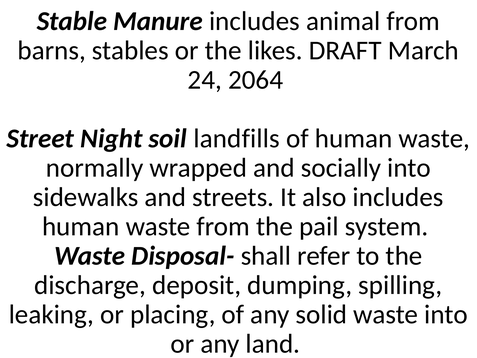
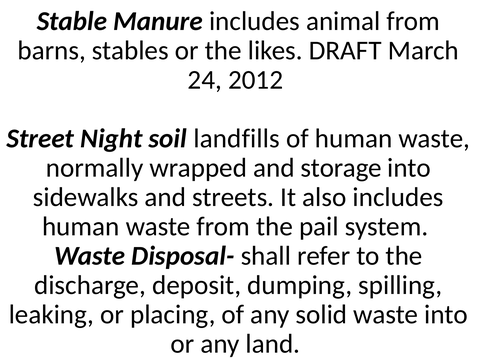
2064: 2064 -> 2012 (256, 80)
socially: socially -> storage (341, 168)
